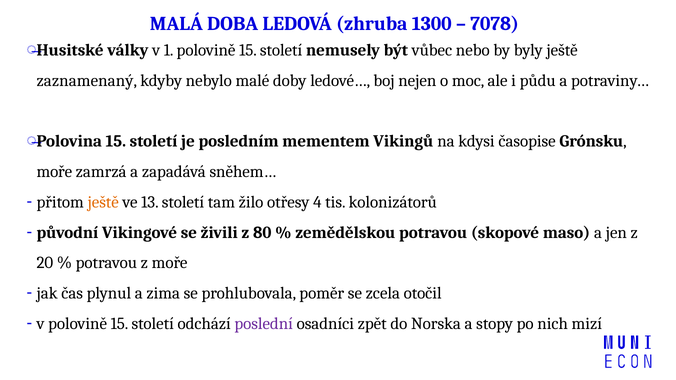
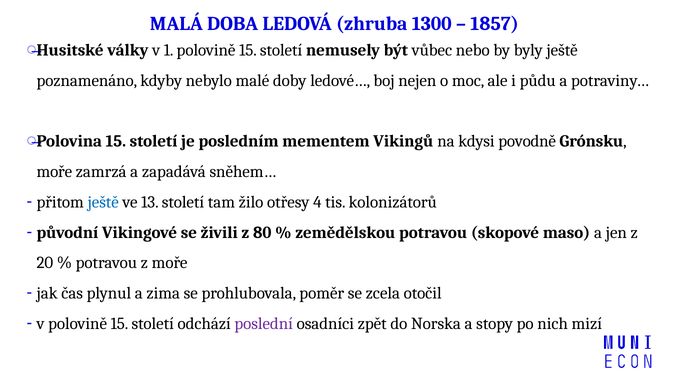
7078: 7078 -> 1857 (495, 24)
zaznamenaný: zaznamenaný -> poznamenáno (87, 81)
časopise: časopise -> povodně (527, 141)
ještě colour: orange -> blue (103, 202)
